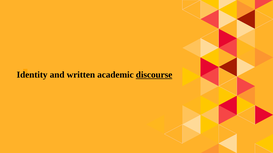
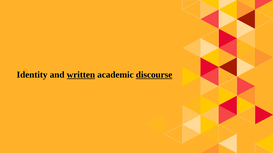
written underline: none -> present (81, 75)
